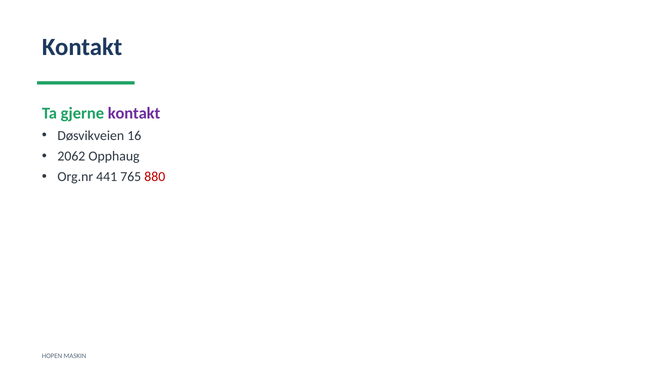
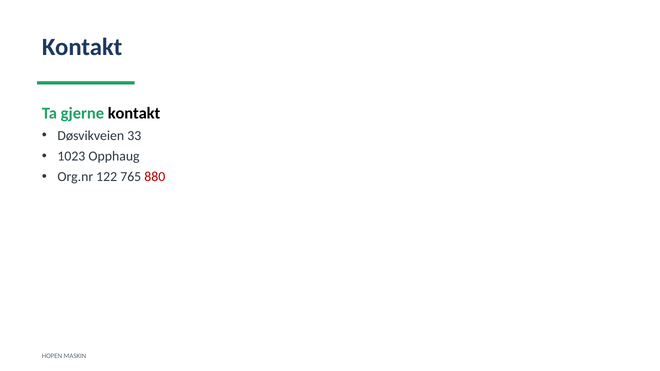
kontakt colour: purple -> black (134, 114)
16: 16 -> 33 (134, 136)
2062: 2062 -> 1023 (71, 156)
441: 441 -> 122 (107, 177)
